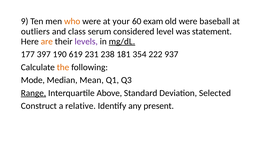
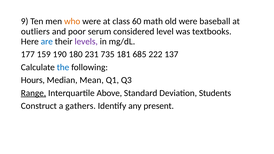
your: your -> class (121, 21)
exam: exam -> math (153, 21)
class: class -> poor (77, 31)
statement: statement -> textbooks (212, 31)
are colour: orange -> blue (47, 41)
mg/dL underline: present -> none (122, 41)
397: 397 -> 159 (44, 54)
619: 619 -> 180 (76, 54)
238: 238 -> 735 (108, 54)
354: 354 -> 685 (140, 54)
937: 937 -> 137 (171, 54)
the colour: orange -> blue (63, 67)
Mode: Mode -> Hours (33, 80)
Selected: Selected -> Students (215, 93)
relative: relative -> gathers (81, 106)
